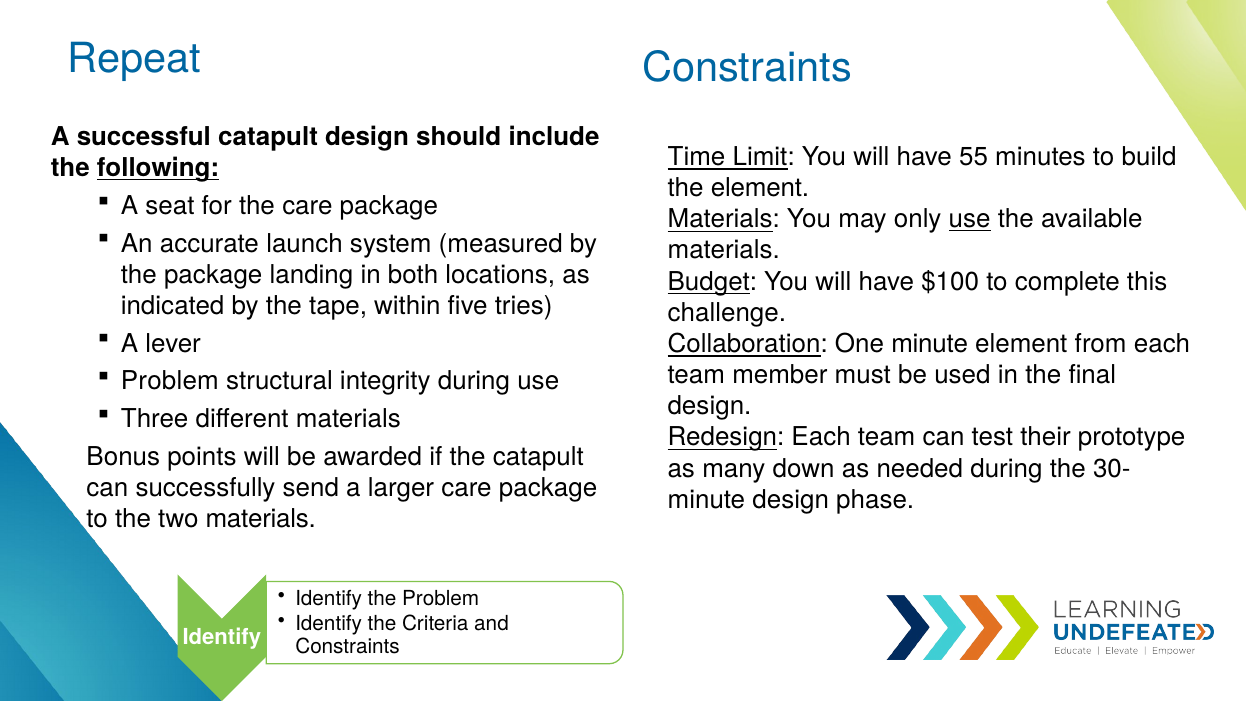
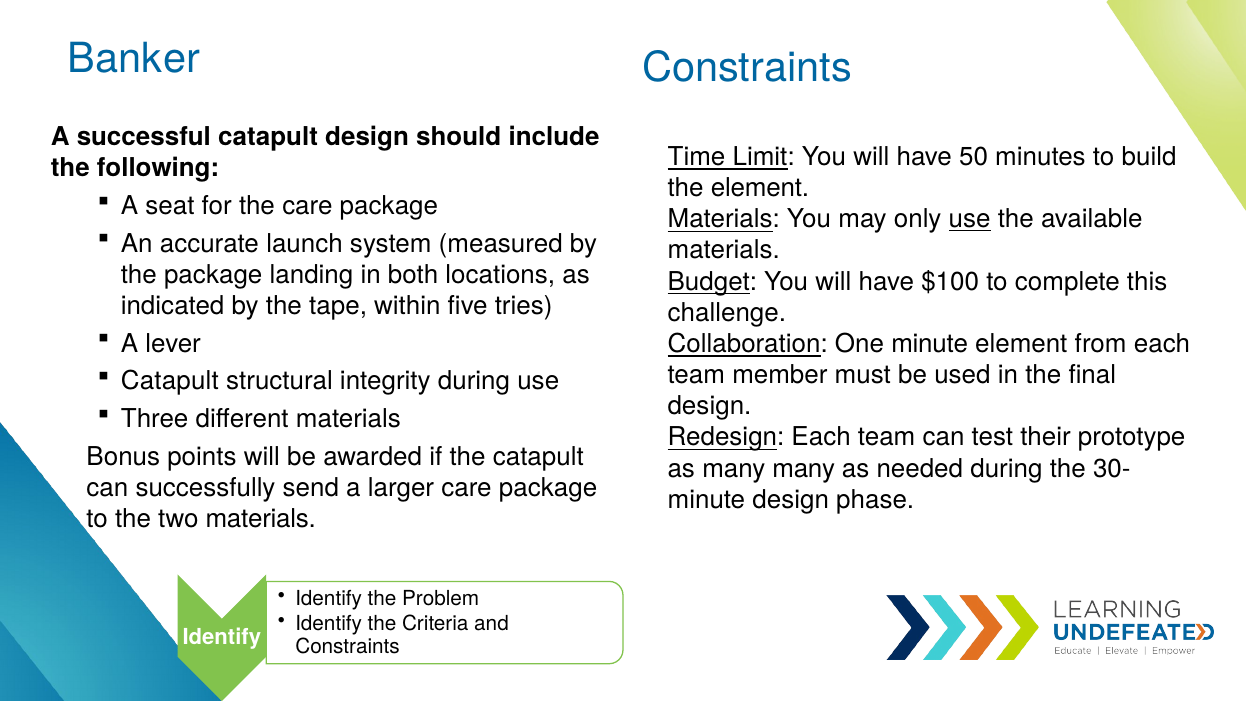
Repeat: Repeat -> Banker (134, 58)
55: 55 -> 50 (974, 157)
following underline: present -> none (158, 168)
Problem: Problem -> Catapult (170, 381)
many down: down -> many (804, 468)
